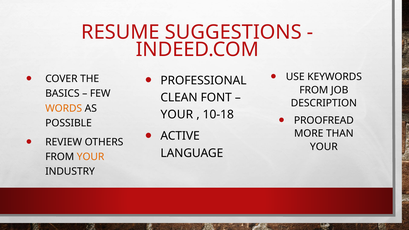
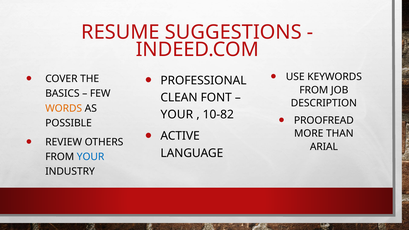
10-18: 10-18 -> 10-82 (218, 115)
YOUR: YOUR -> ARIAL (324, 147)
YOUR colour: orange -> blue (91, 157)
